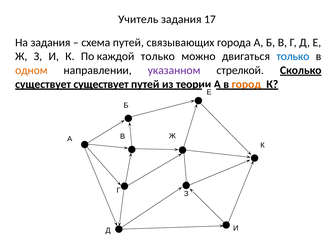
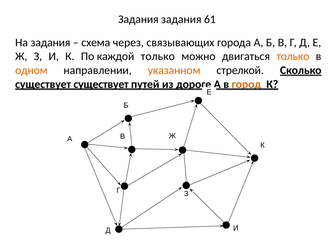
Учитель: Учитель -> Задания (138, 19)
17: 17 -> 61 (210, 19)
схема путей: путей -> через (128, 43)
только colour: blue -> orange (293, 57)
указанном colour: purple -> orange (174, 70)
теории: теории -> дороге (194, 84)
